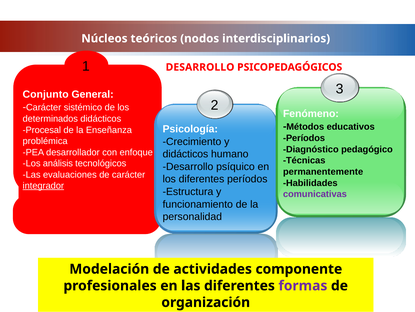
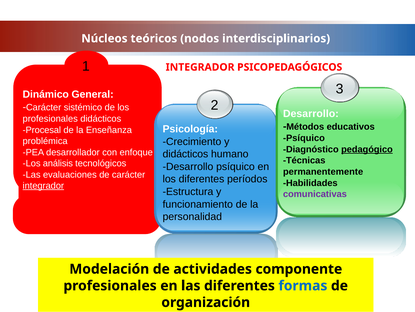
DESARROLLO: DESARROLLO -> INTEGRADOR (200, 67)
Conjunto: Conjunto -> Dinámico (46, 94)
Fenómeno: Fenómeno -> Desarrollo (311, 113)
determinados: determinados -> profesionales (50, 118)
Períodos: Períodos -> Psíquico (304, 138)
pedagógico underline: none -> present (367, 149)
formas colour: purple -> blue (303, 285)
